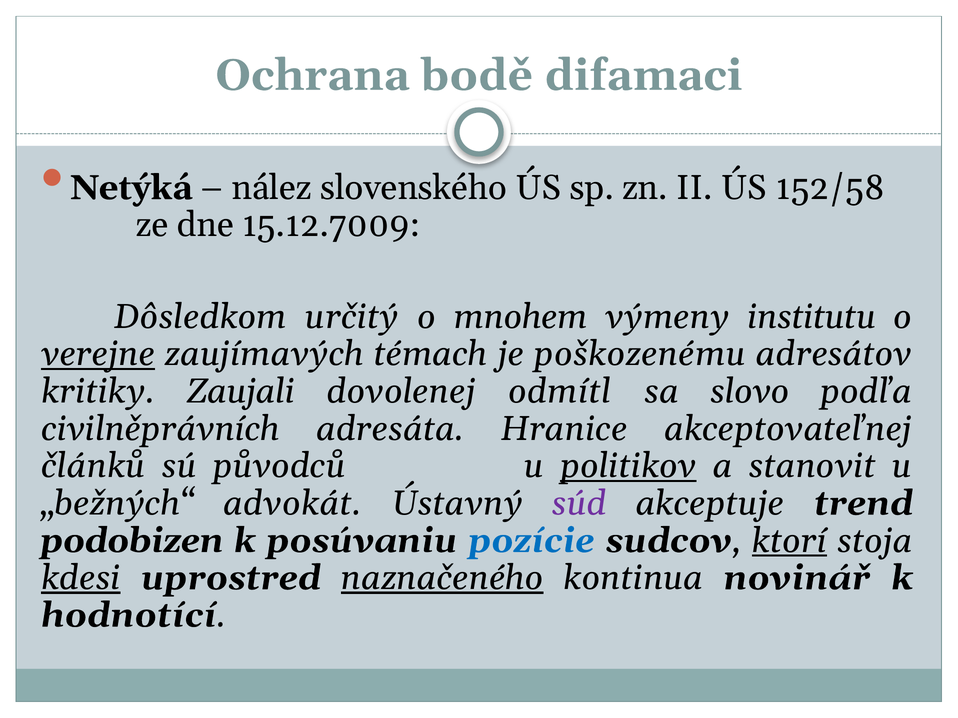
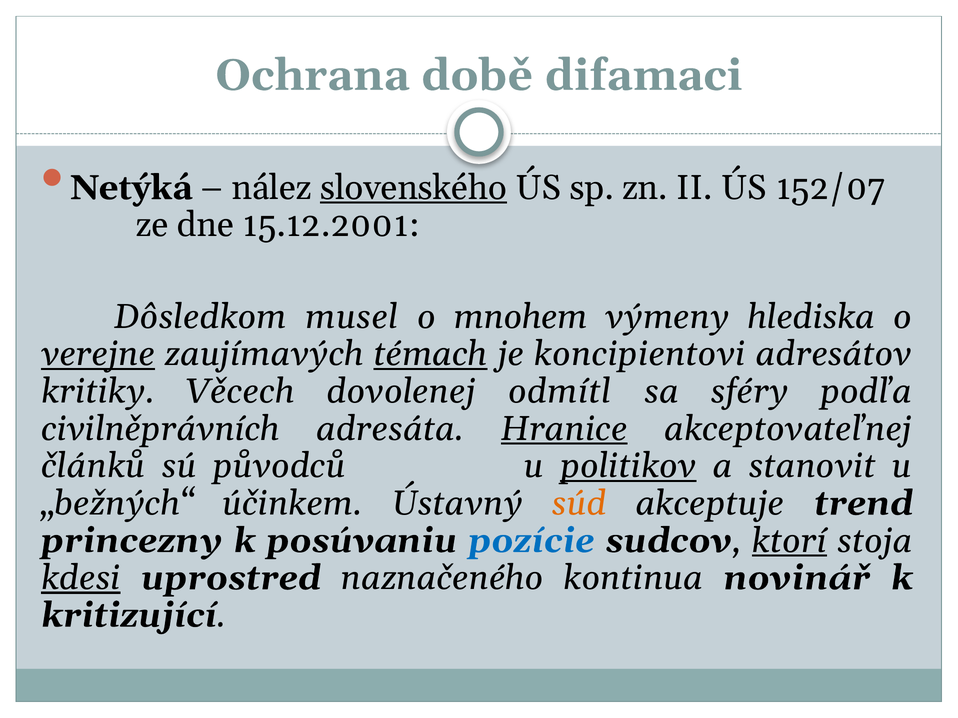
bodě: bodě -> době (477, 75)
slovenského underline: none -> present (414, 188)
152/58: 152/58 -> 152/07 (830, 188)
15.12.7009: 15.12.7009 -> 15.12.2001 (331, 225)
určitý: určitý -> musel (352, 317)
institutu: institutu -> hlediska (811, 317)
témach underline: none -> present (431, 354)
poškozenému: poškozenému -> koncipientovi (640, 354)
Zaujali: Zaujali -> Věcech (241, 392)
slovo: slovo -> sféry (750, 392)
Hranice underline: none -> present (564, 429)
advokát: advokát -> účinkem (292, 504)
súd colour: purple -> orange (579, 504)
podobizen: podobizen -> princezny (132, 541)
naznačeného underline: present -> none (442, 578)
hodnotící: hodnotící -> kritizující (129, 616)
